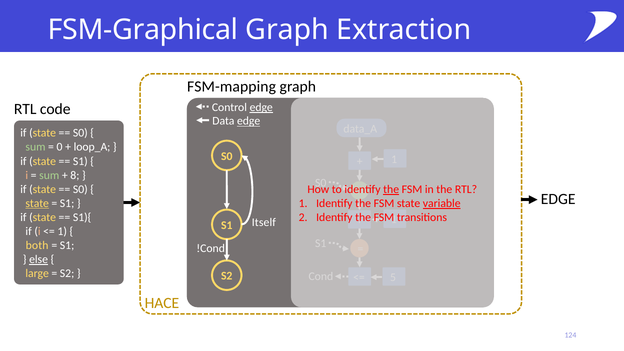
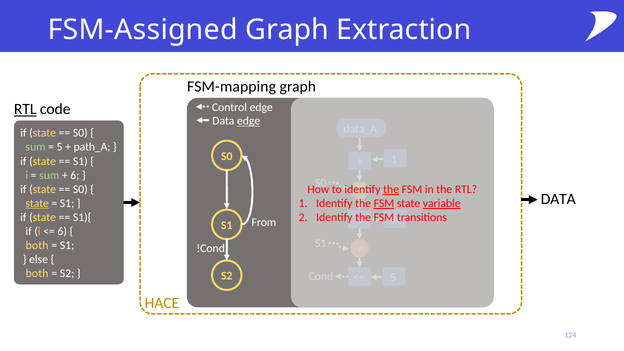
FSM-Graphical: FSM-Graphical -> FSM-Assigned (143, 30)
edge underline: present -> none (261, 107)
RTL underline: none -> present (25, 109)
0: 0 -> 5 (60, 147)
loop_A: loop_A -> path_A (92, 147)
8: 8 -> 6 (75, 175)
EDGE: EDGE -> DATA (558, 199)
FSM underline: none -> present (384, 203)
Itself: Itself -> From (264, 223)
1: 1 -> 6 (62, 231)
else underline: present -> none (39, 259)
large: large -> both (37, 273)
